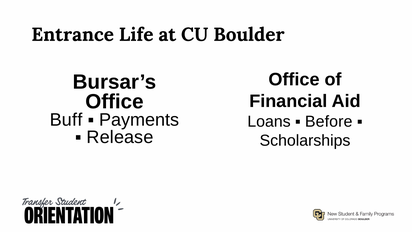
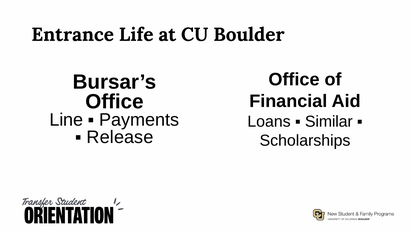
Buff: Buff -> Line (66, 120)
Before: Before -> Similar (329, 121)
